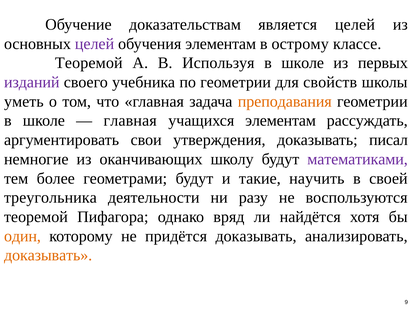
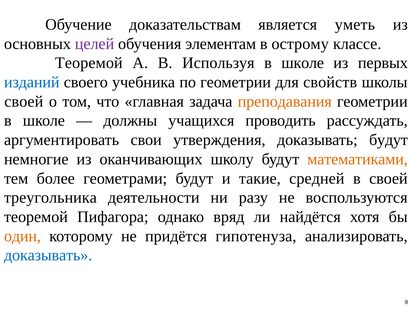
является целей: целей -> уметь (355, 24)
изданий colour: purple -> blue (32, 82)
уметь: уметь -> своей (24, 101)
главная: главная -> должны (130, 121)
учащихся элементам: элементам -> проводить (281, 121)
доказывать писал: писал -> будут (389, 140)
математиками colour: purple -> orange (358, 159)
научить: научить -> средней (317, 178)
придётся доказывать: доказывать -> гипотенуза (256, 236)
доказывать colour: orange -> blue (48, 255)
